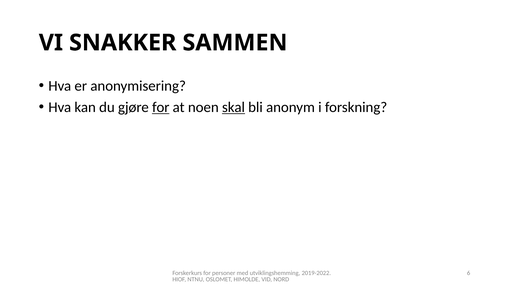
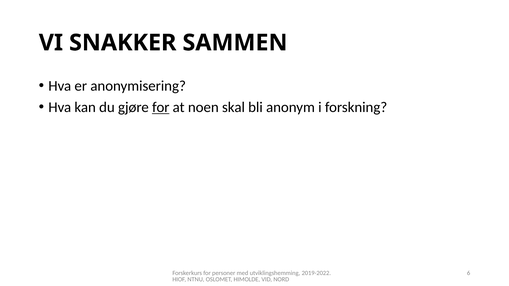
skal underline: present -> none (233, 107)
